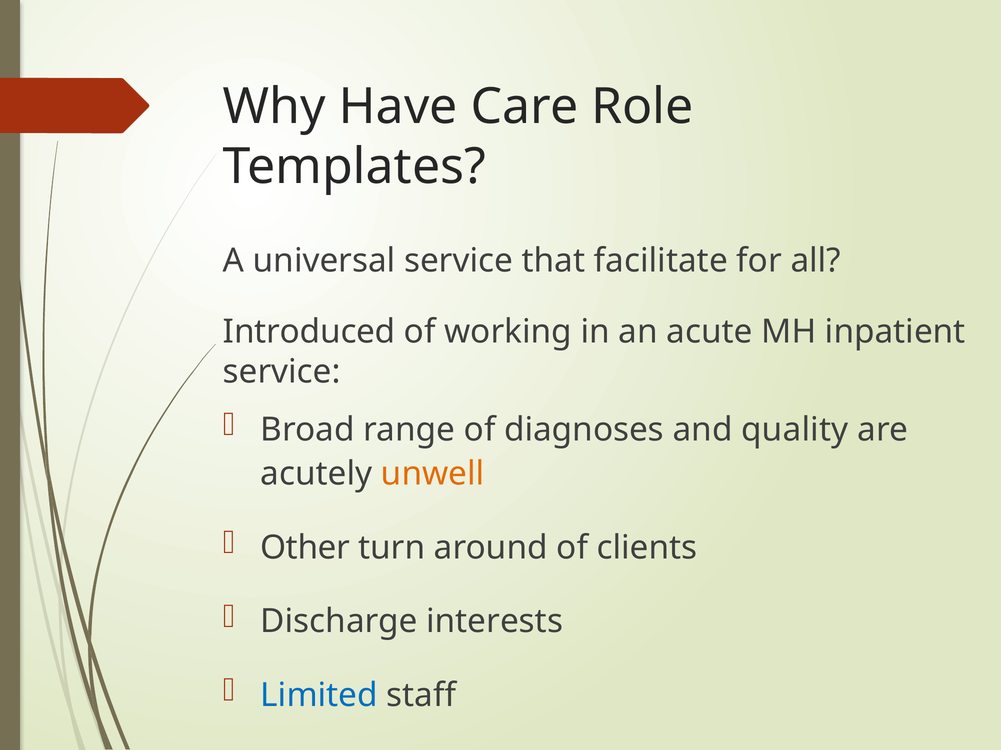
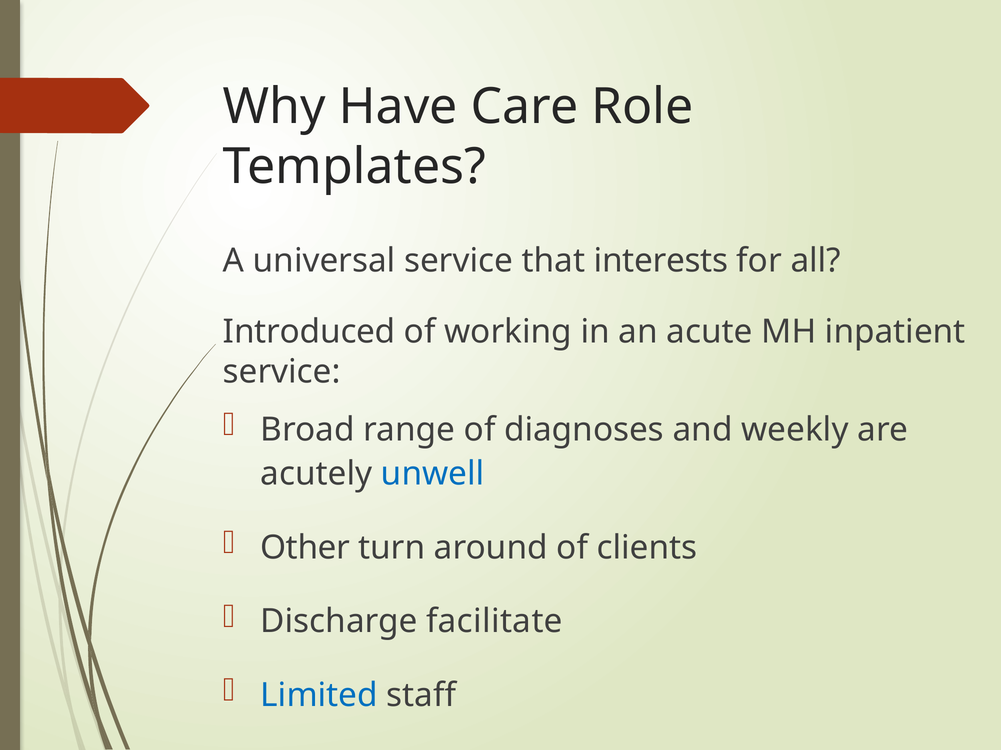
facilitate: facilitate -> interests (661, 261)
quality: quality -> weekly (795, 430)
unwell colour: orange -> blue (433, 474)
interests: interests -> facilitate (494, 622)
